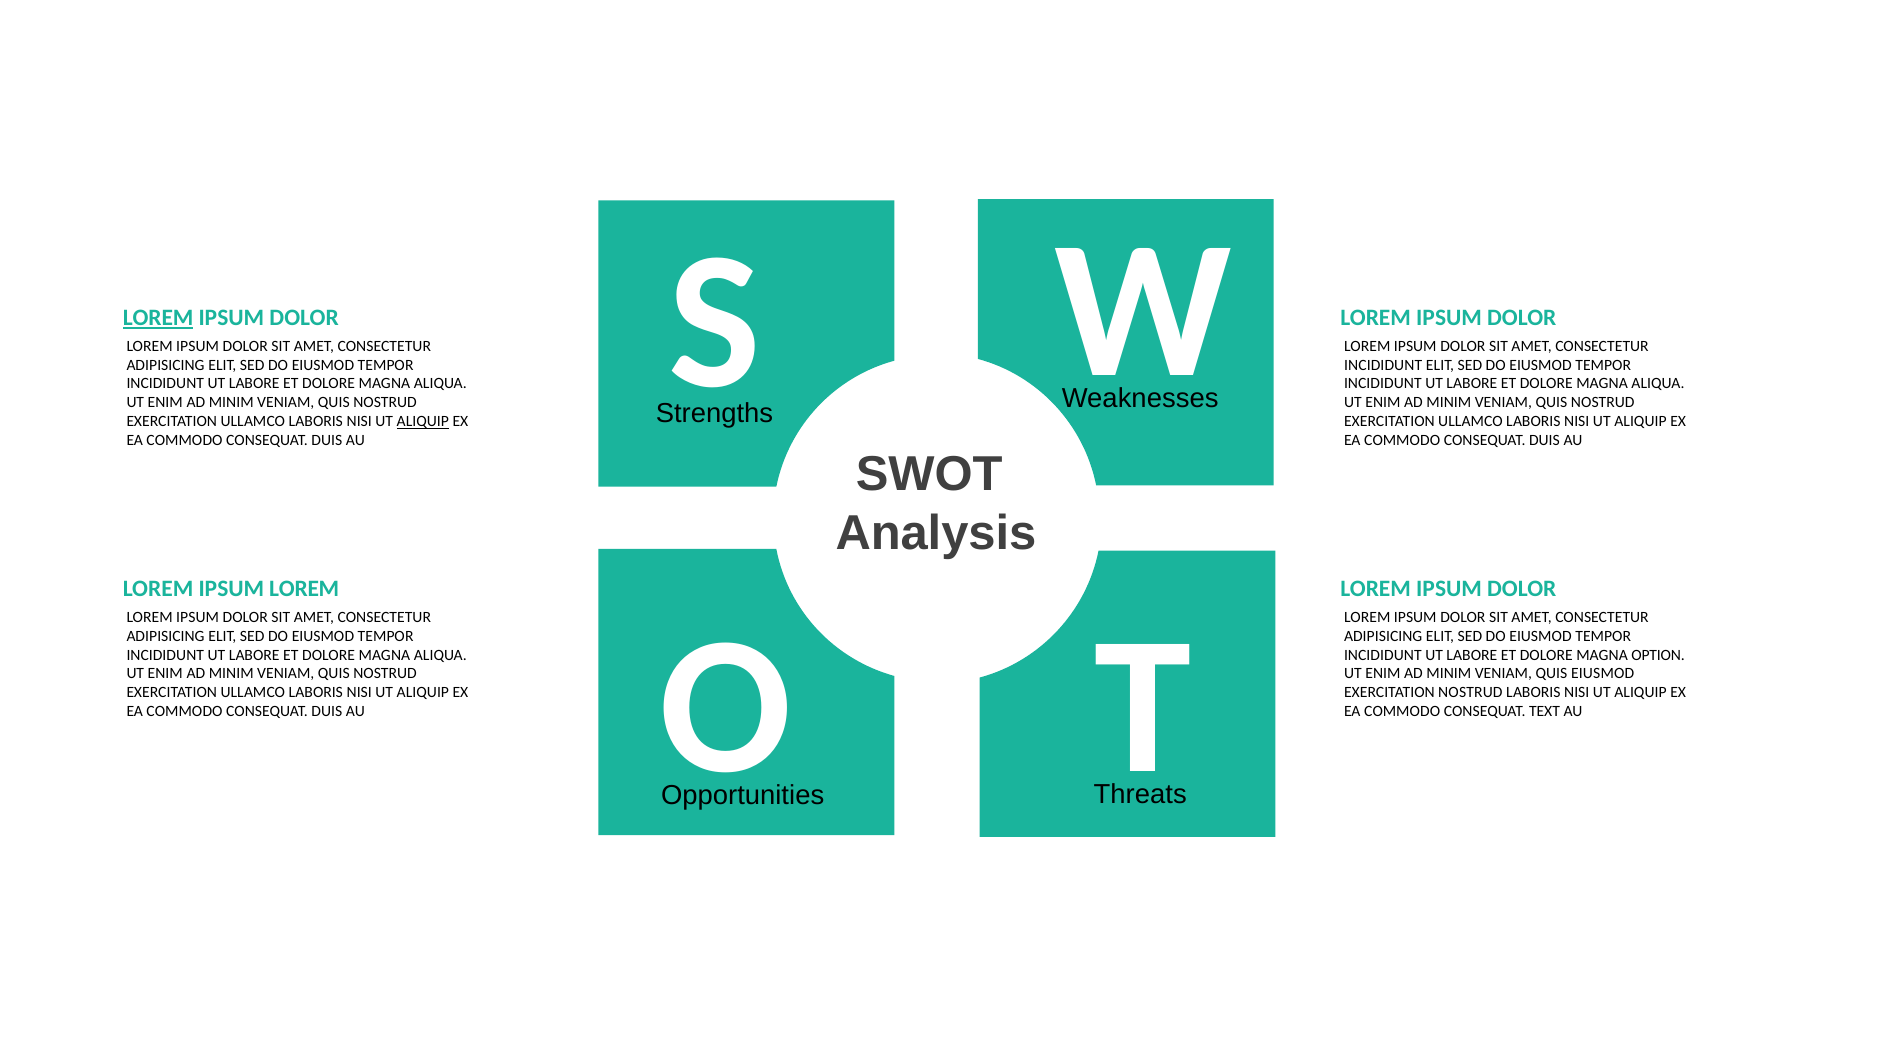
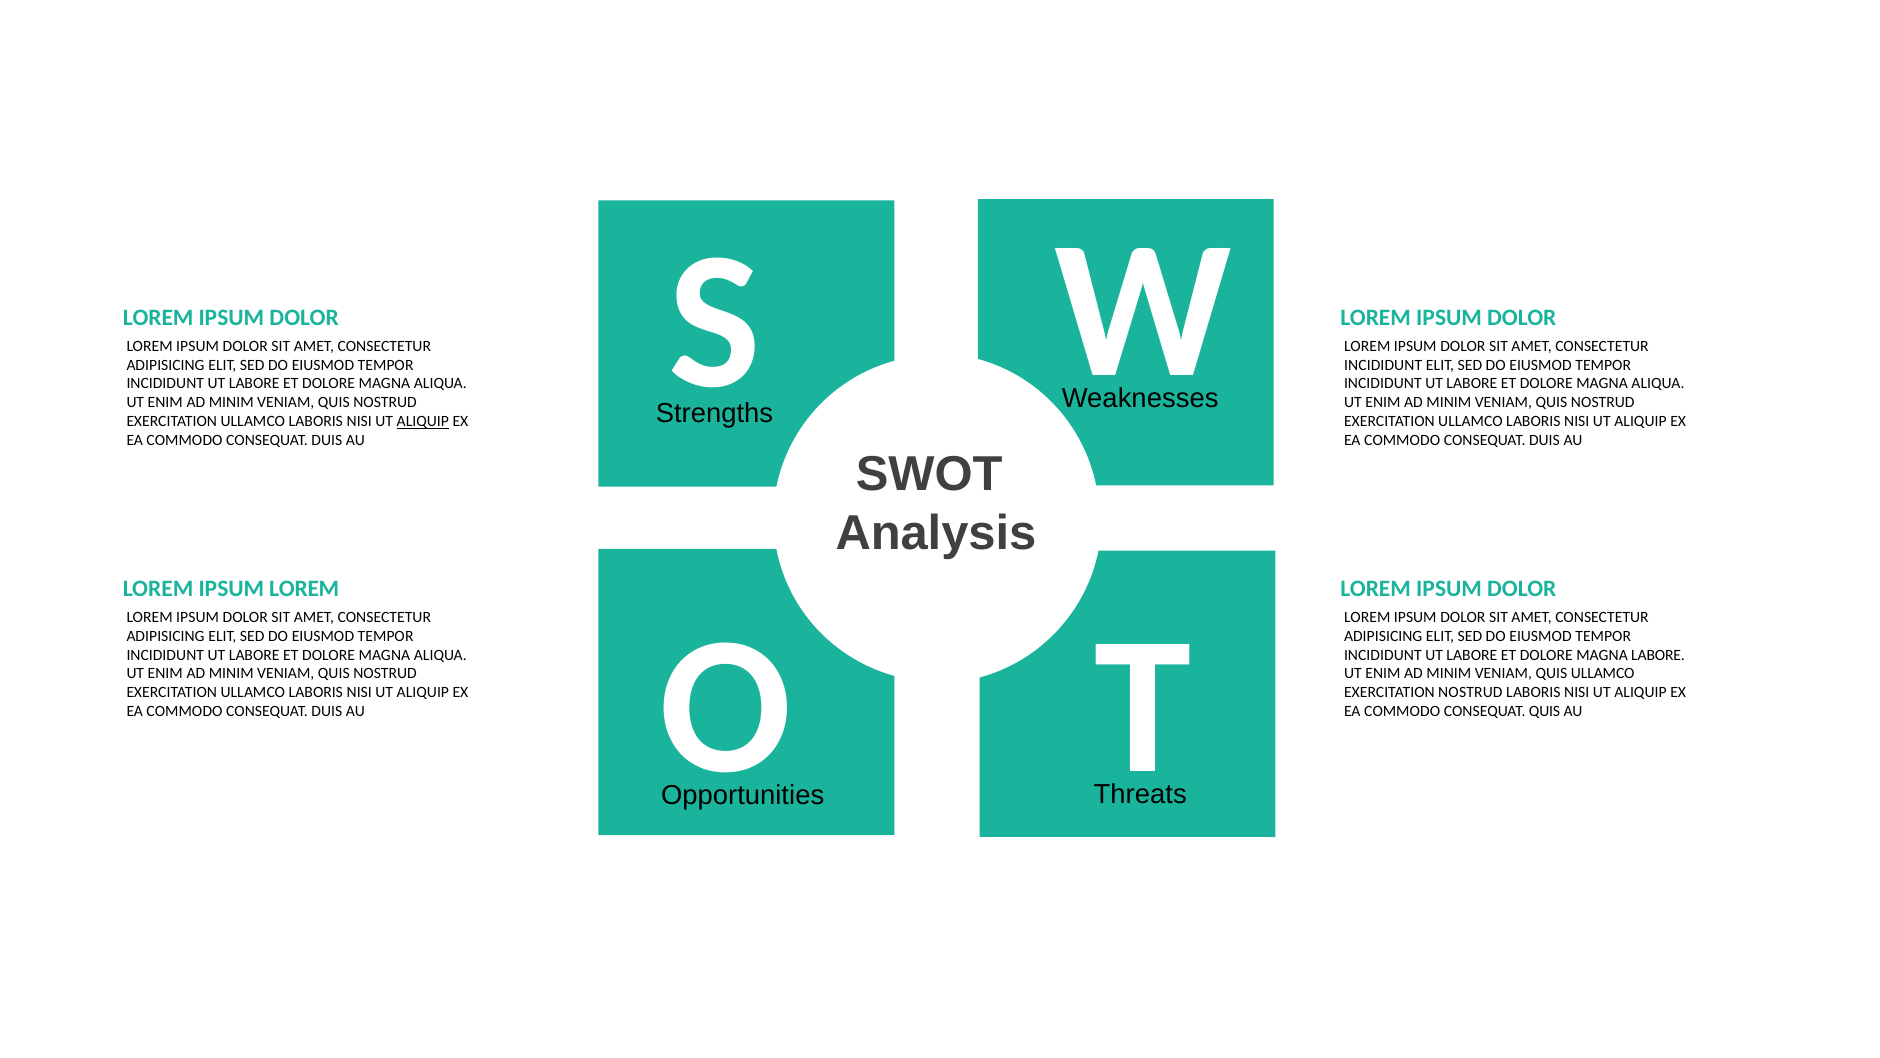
LOREM underline: present -> none (158, 318)
MAGNA OPTION: OPTION -> LABORE (1658, 655)
QUIS EIUSMOD: EIUSMOD -> ULLAMCO (1603, 673)
CONSEQUAT TEXT: TEXT -> QUIS (1545, 711)
